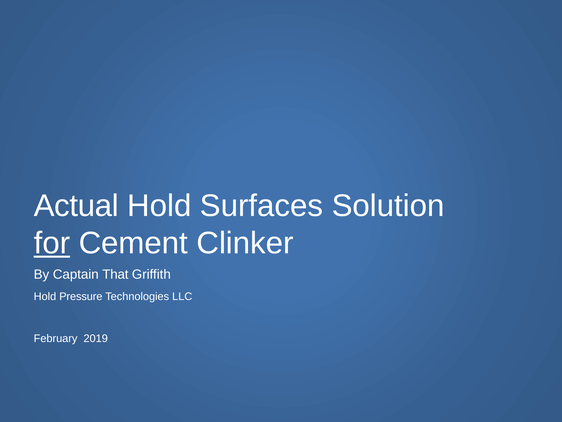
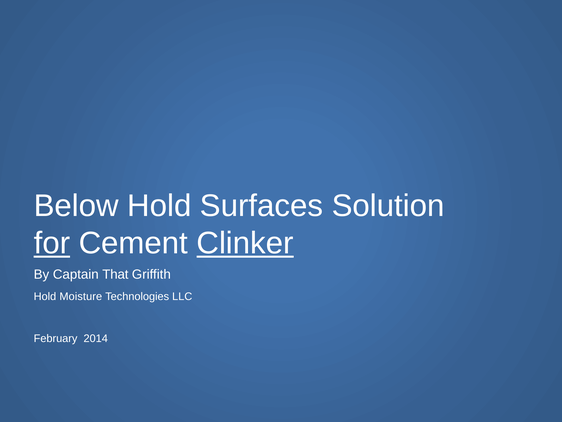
Actual: Actual -> Below (76, 205)
Clinker underline: none -> present (245, 243)
Pressure: Pressure -> Moisture (81, 296)
2019: 2019 -> 2014 (96, 338)
